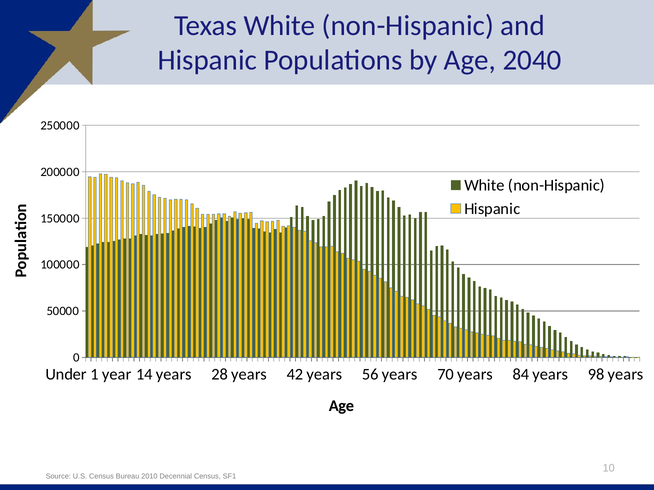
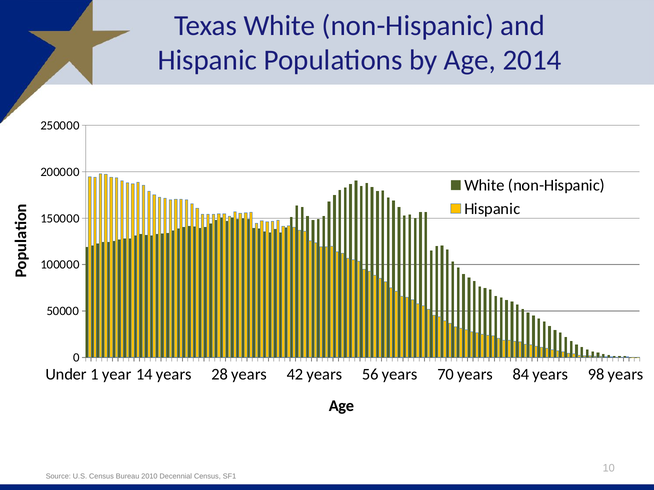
2040: 2040 -> 2014 (532, 60)
